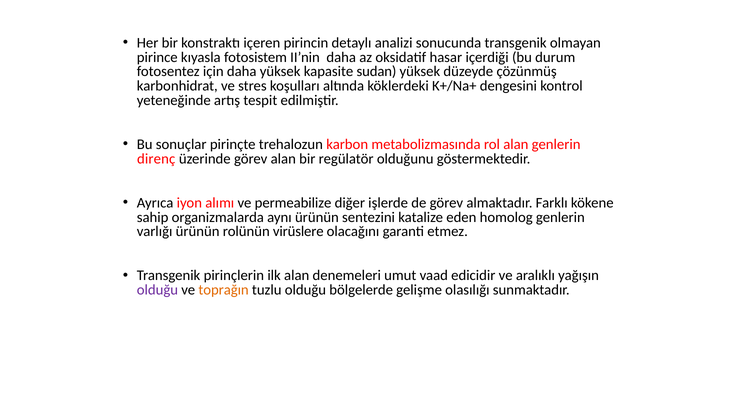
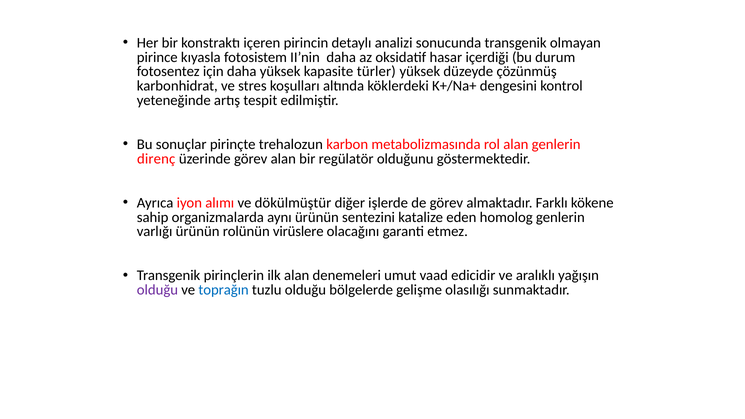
sudan: sudan -> türler (376, 72)
permeabilize: permeabilize -> dökülmüştür (293, 203)
toprağın colour: orange -> blue (224, 290)
